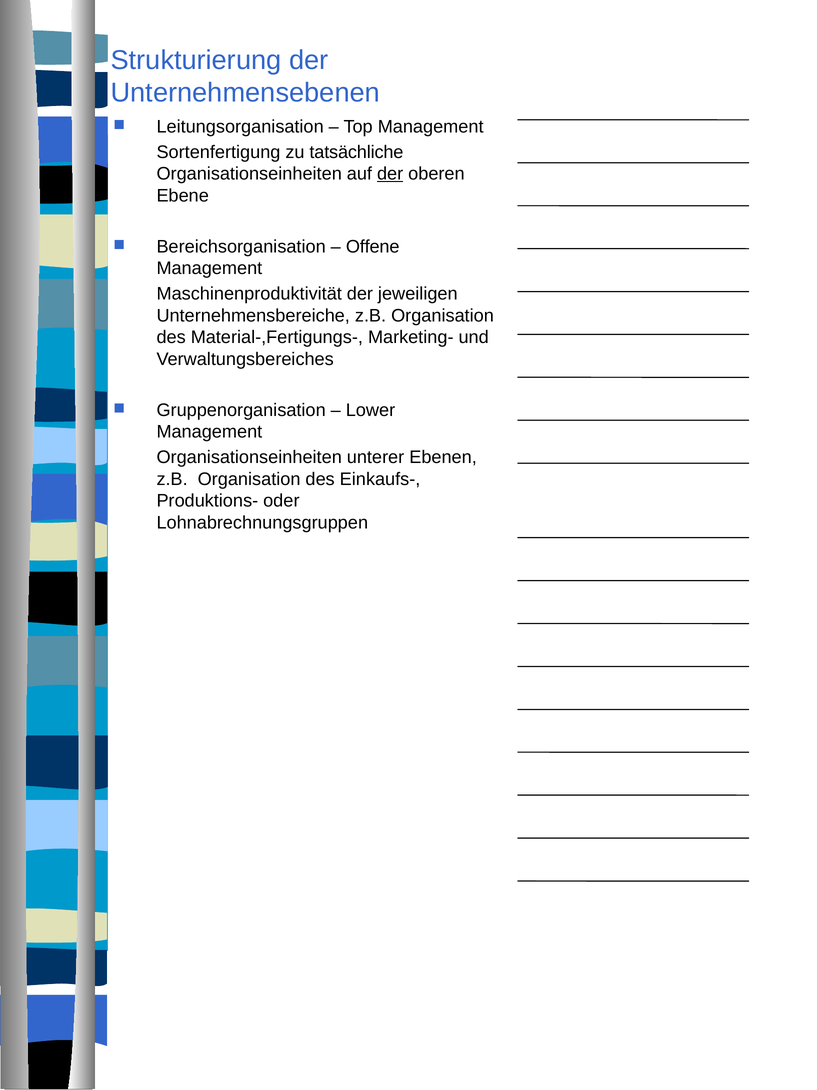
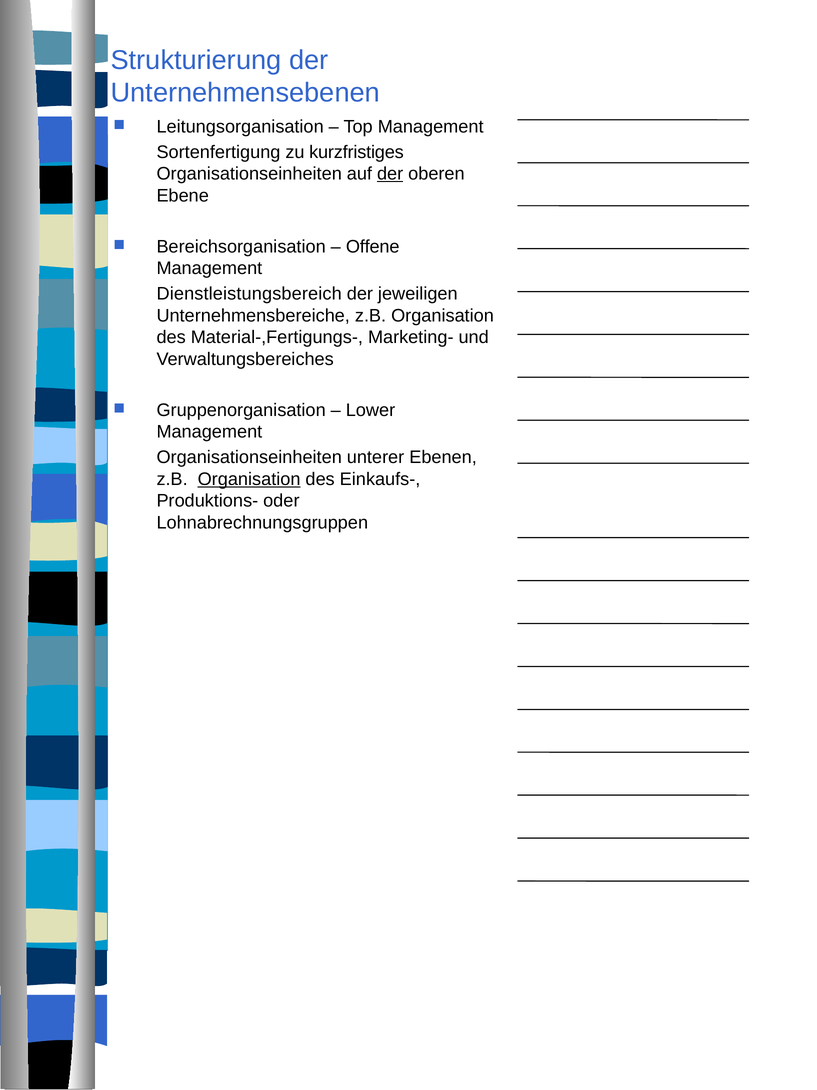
tatsächliche: tatsächliche -> kurzfristiges (356, 152)
Maschinenproduktivität: Maschinenproduktivität -> Dienstleistungsbereich (249, 294)
Organisation underline: none -> present (249, 479)
